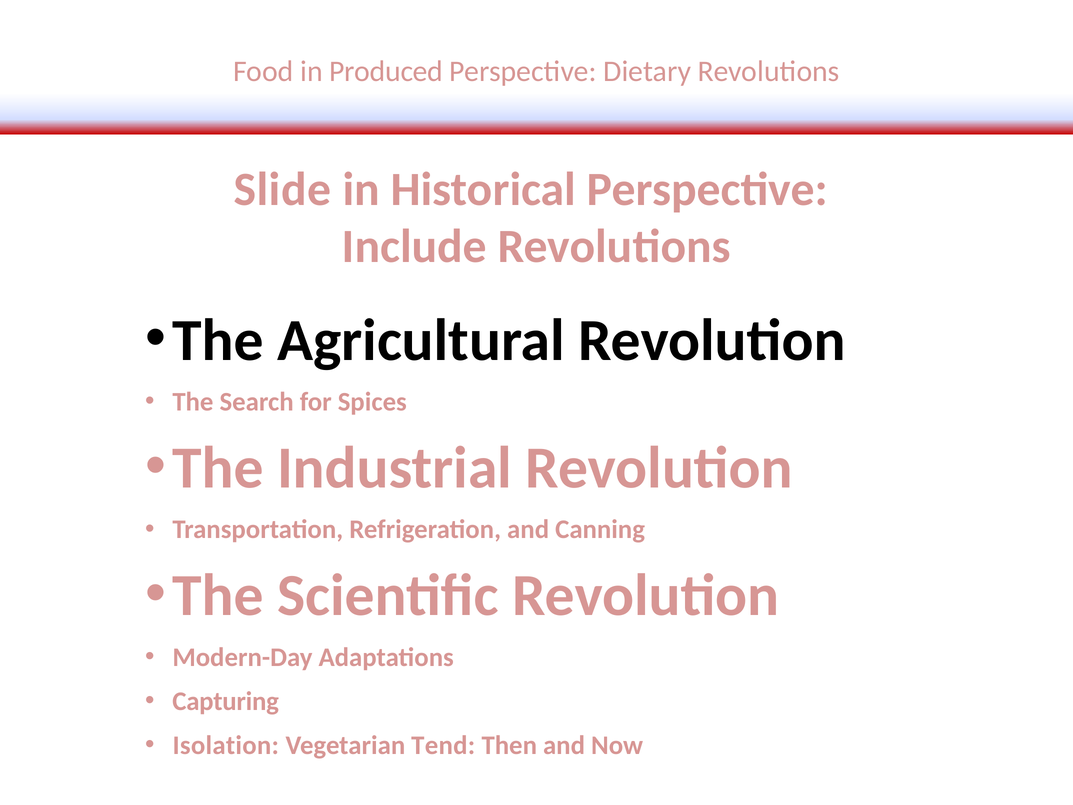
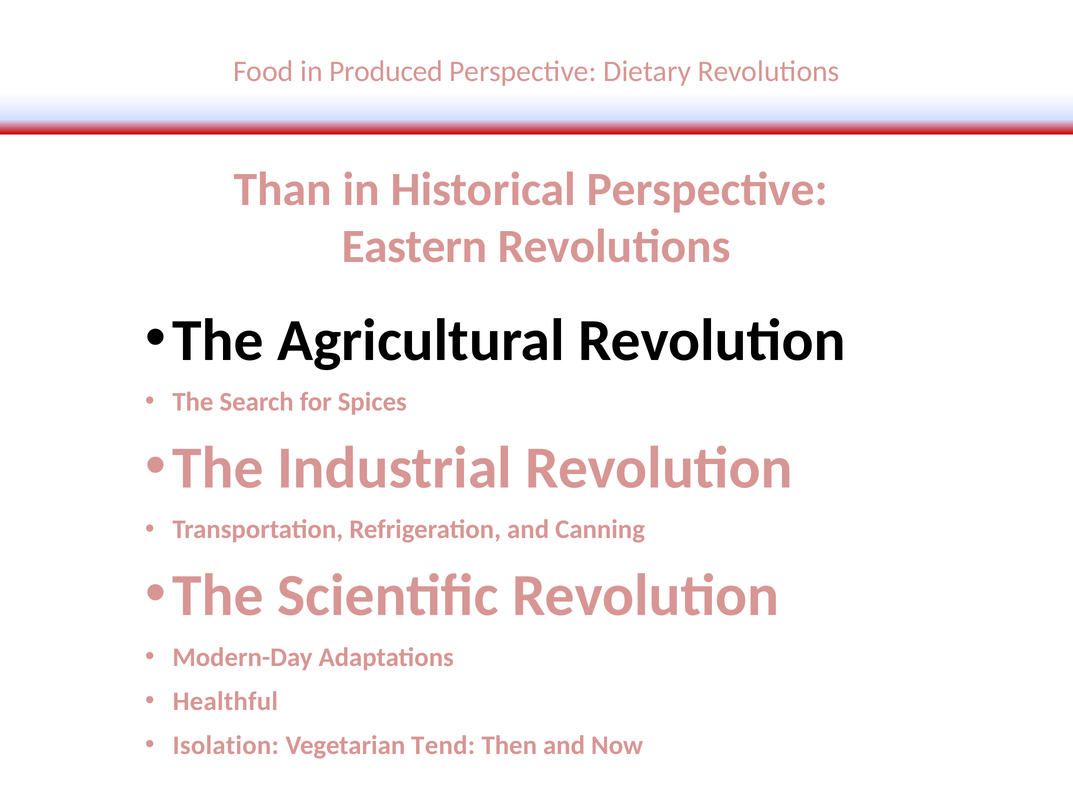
Slide: Slide -> Than (283, 189)
Include: Include -> Eastern (415, 247)
Capturing: Capturing -> Healthful (225, 701)
